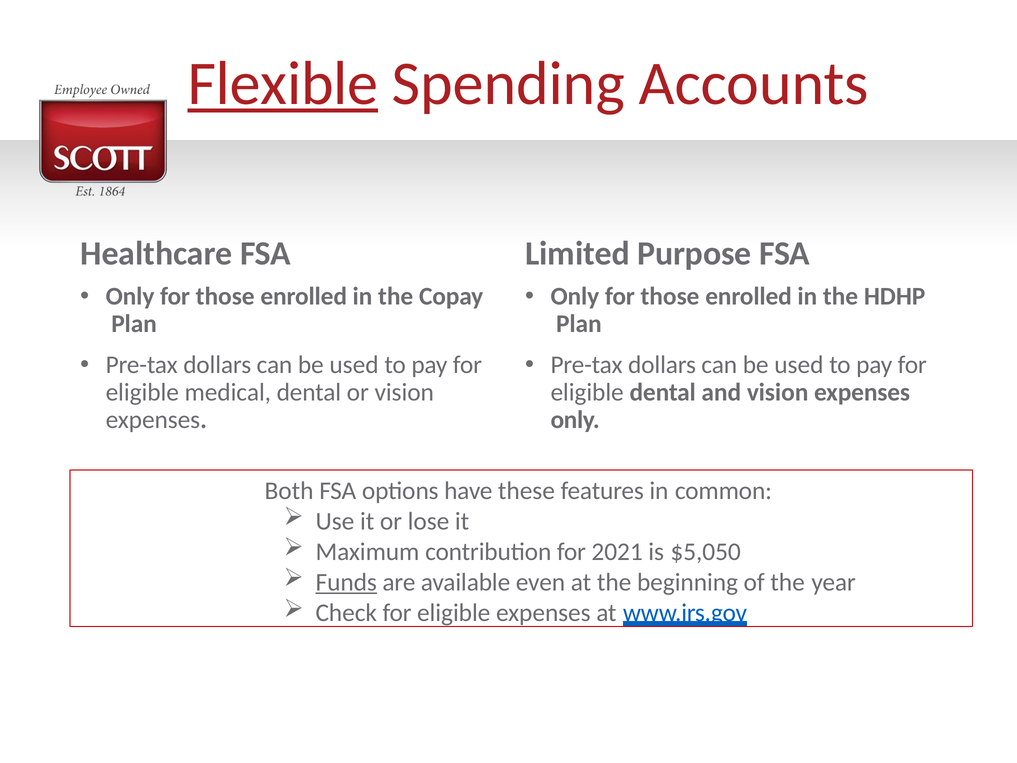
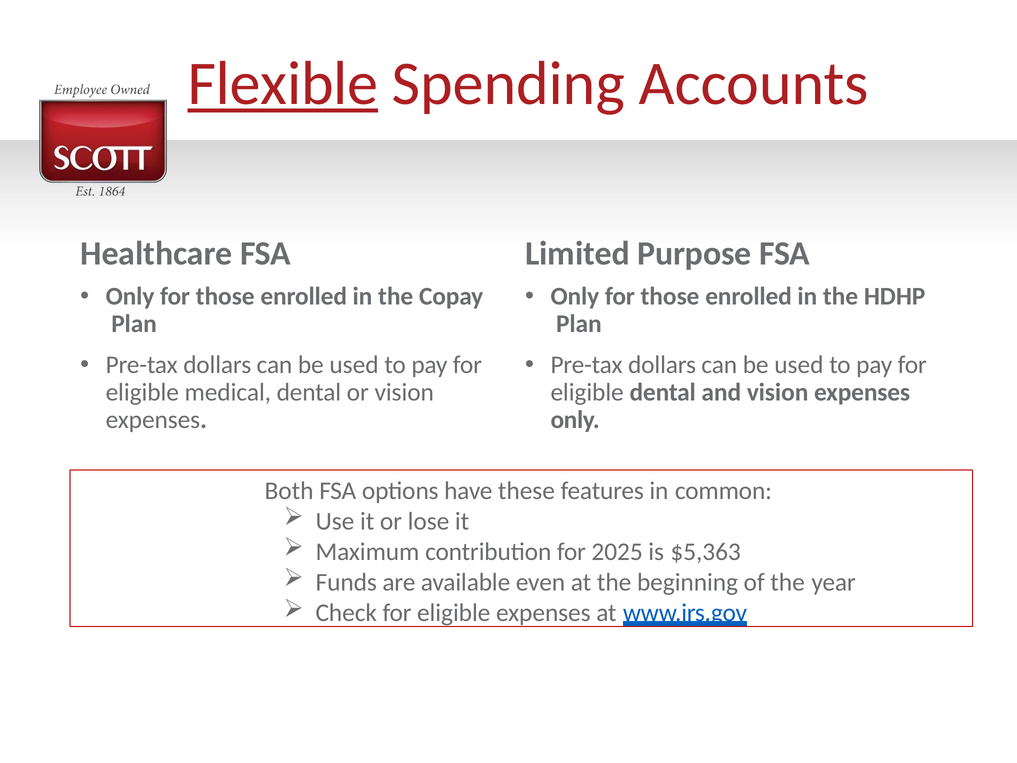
2021: 2021 -> 2025 (617, 552)
$5,050: $5,050 -> $5,363 (706, 552)
Funds underline: present -> none (346, 582)
